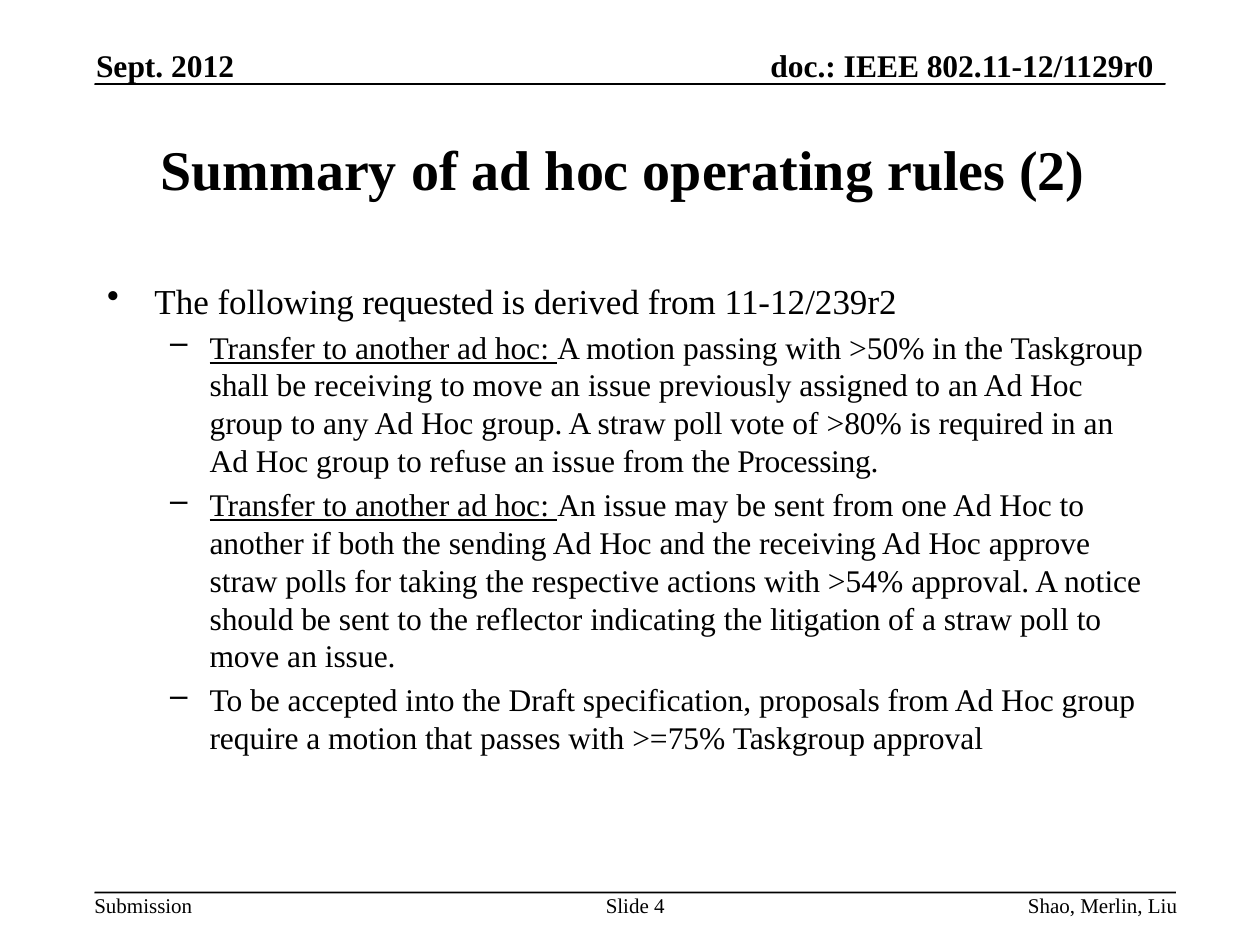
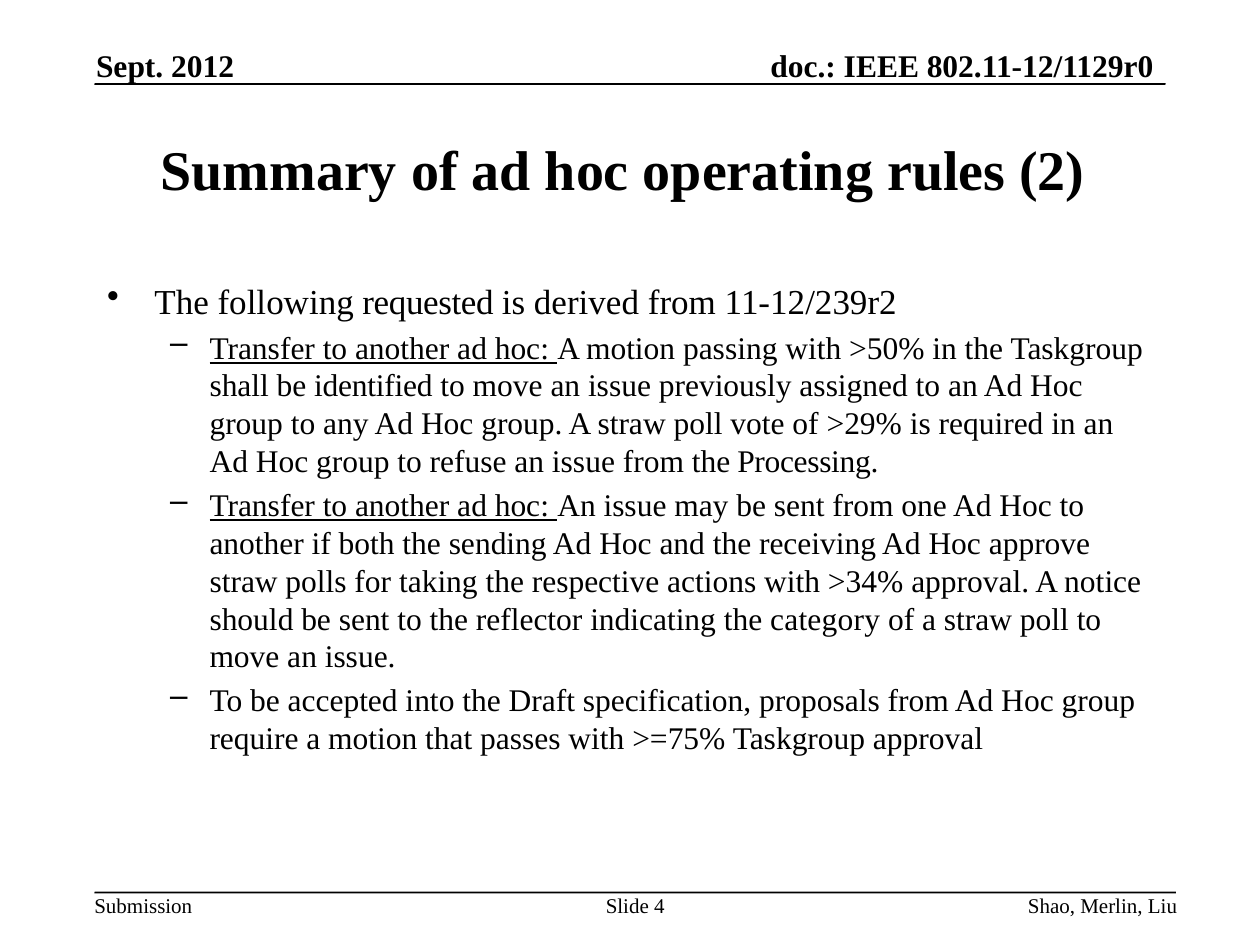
be receiving: receiving -> identified (373, 387)
>80%: >80% -> >29% (864, 424)
>54%: >54% -> >34% (866, 582)
litigation: litigation -> category (825, 620)
